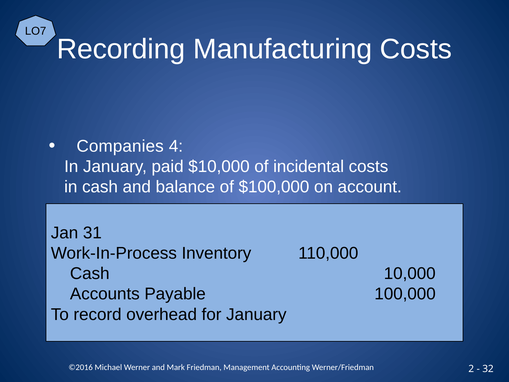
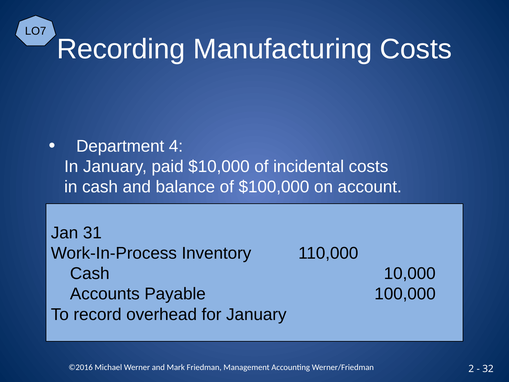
Companies: Companies -> Department (120, 146)
